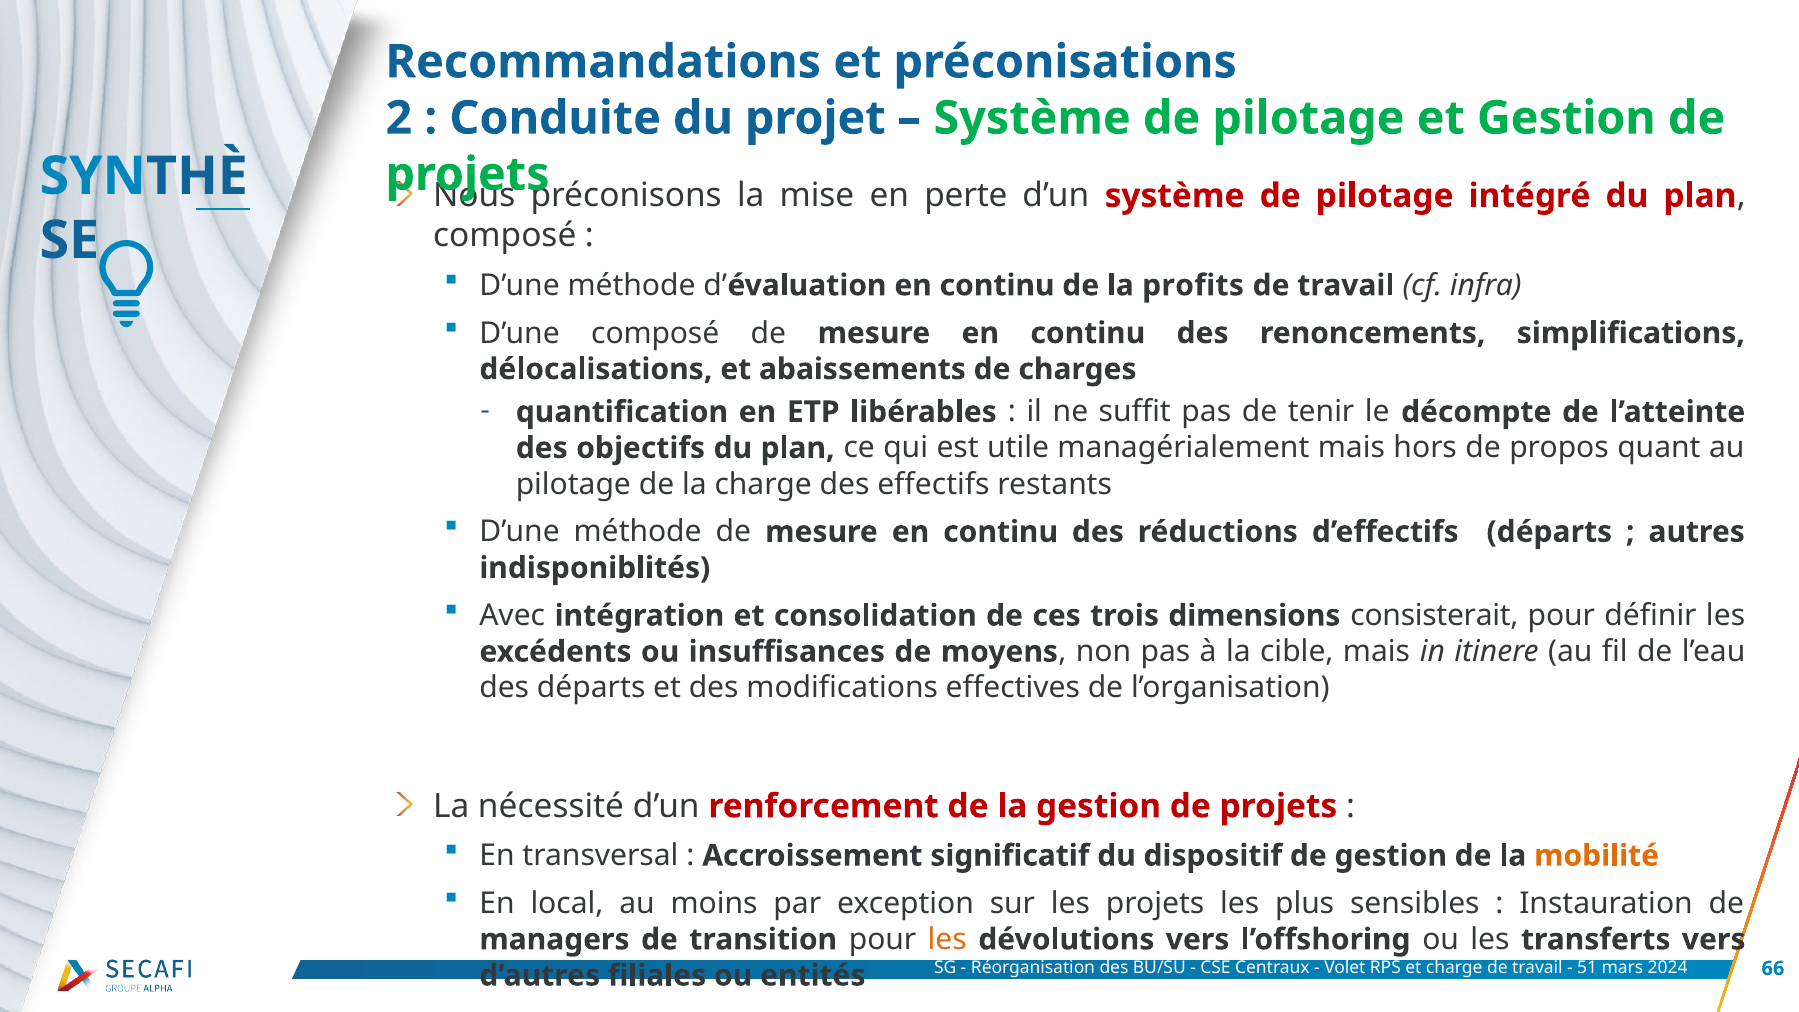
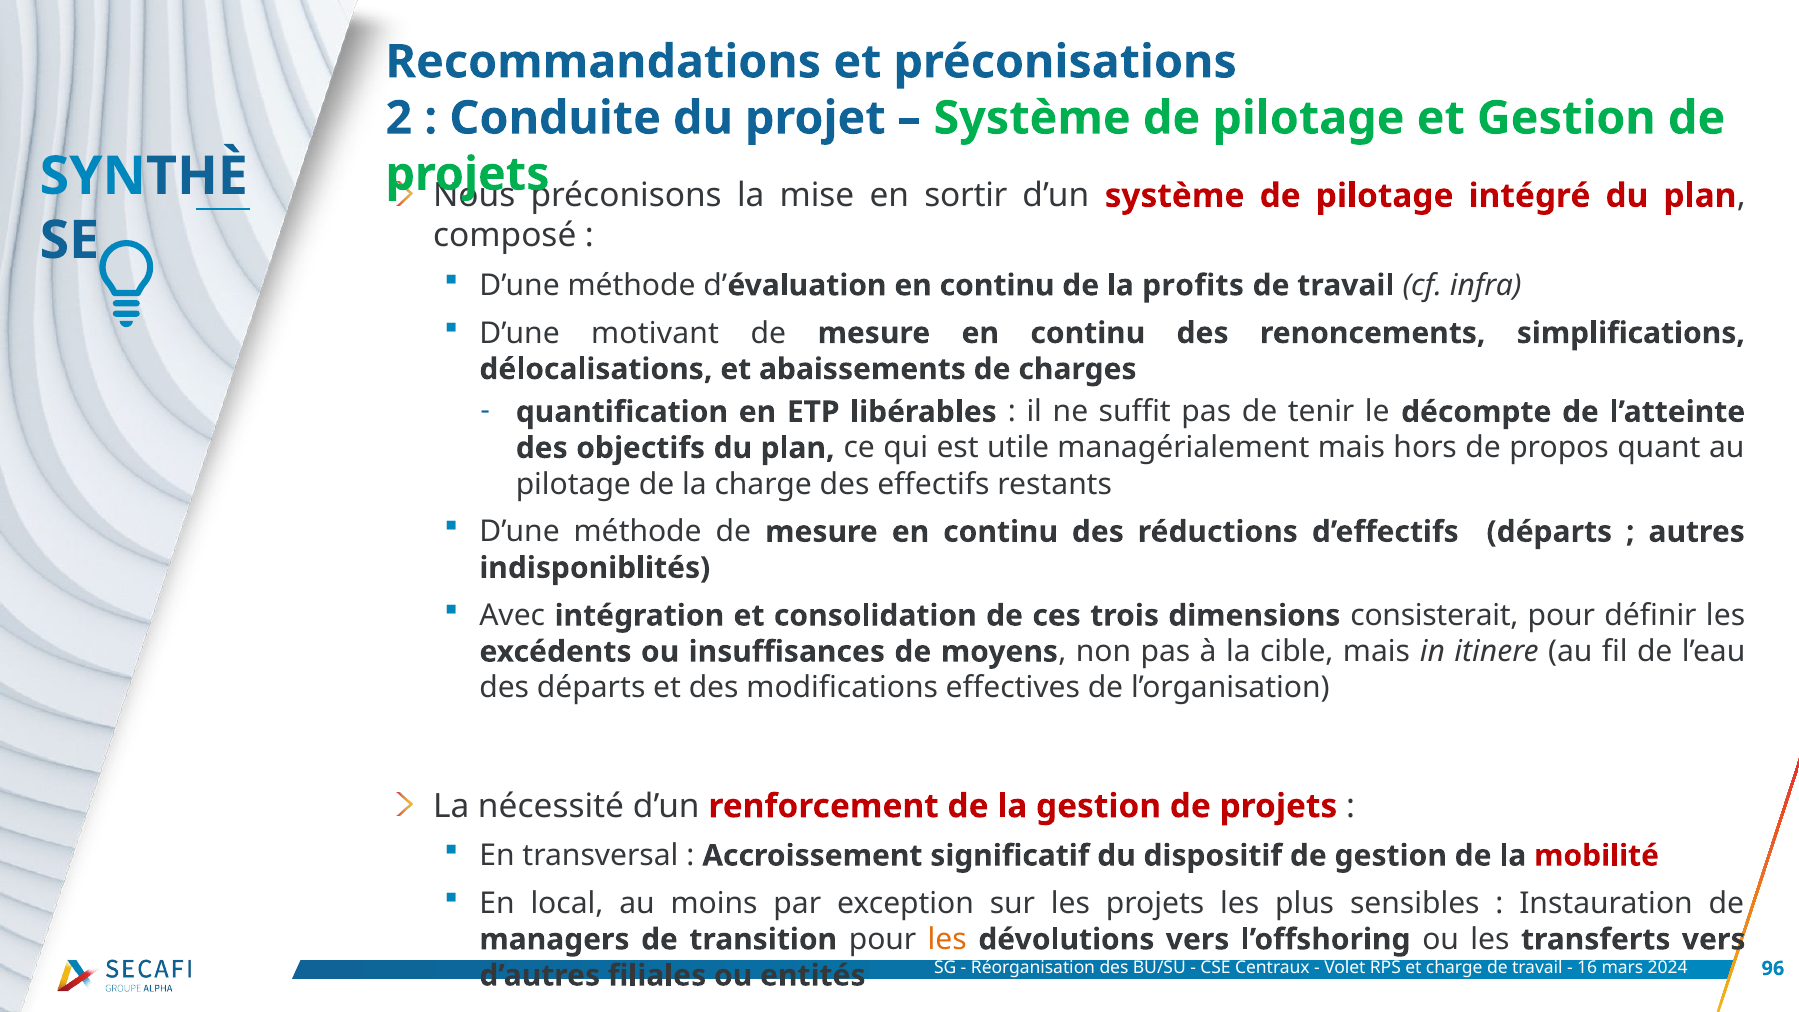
perte: perte -> sortir (966, 196)
D’une composé: composé -> motivant (655, 333)
mobilité colour: orange -> red (1597, 856)
51: 51 -> 16 (1587, 968)
66: 66 -> 96 (1773, 968)
